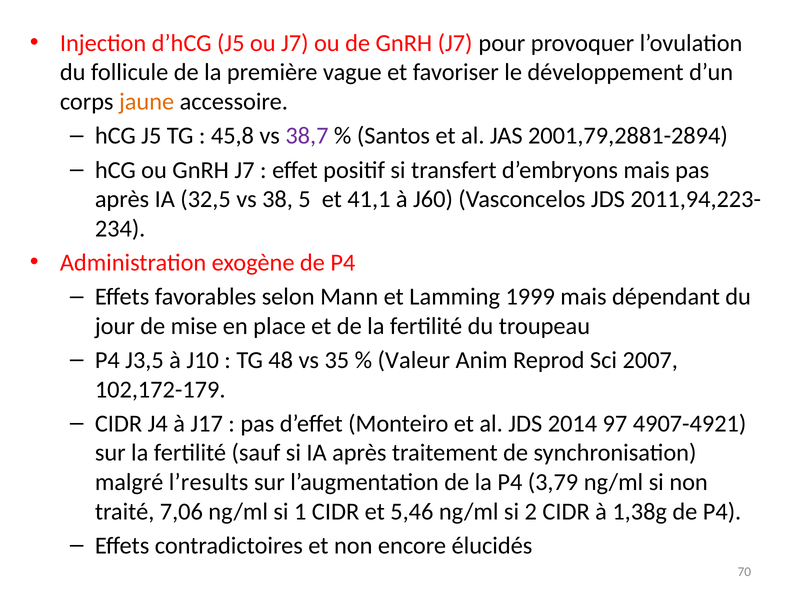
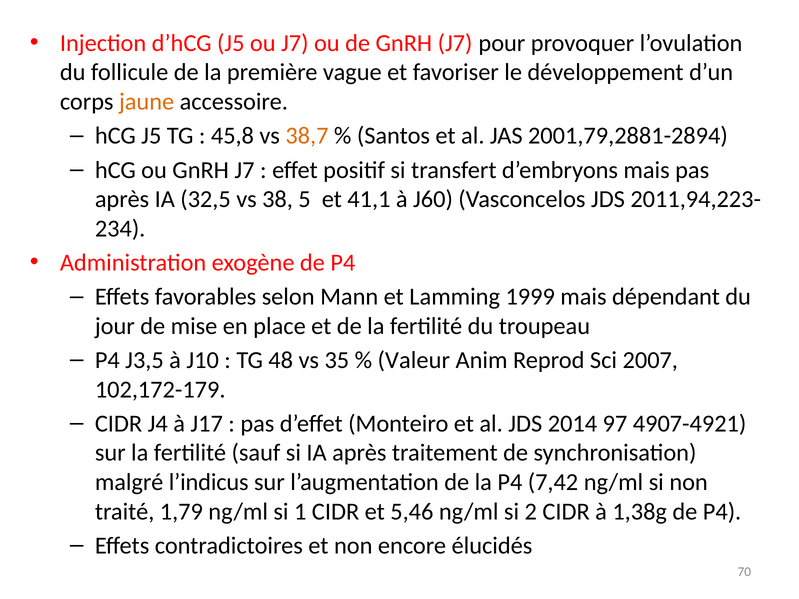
38,7 colour: purple -> orange (307, 136)
l’results: l’results -> l’indicus (209, 482)
3,79: 3,79 -> 7,42 (553, 482)
7,06: 7,06 -> 1,79 (181, 512)
